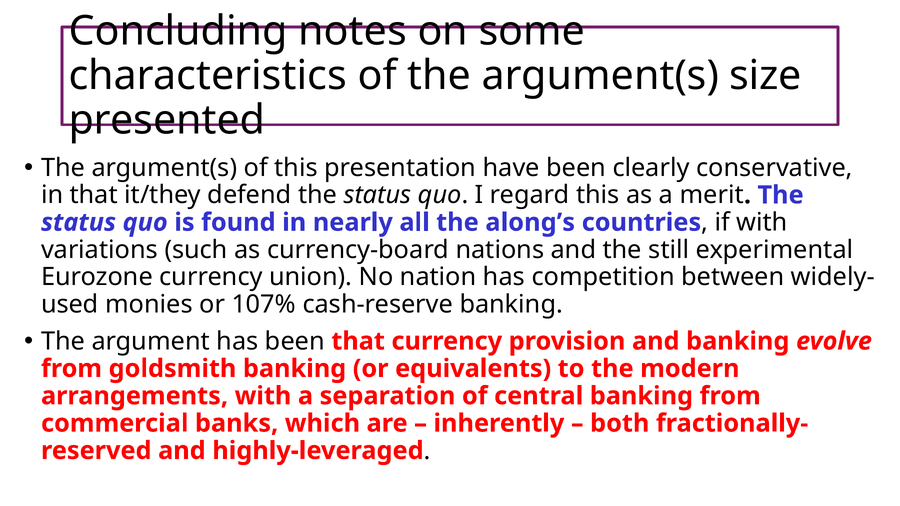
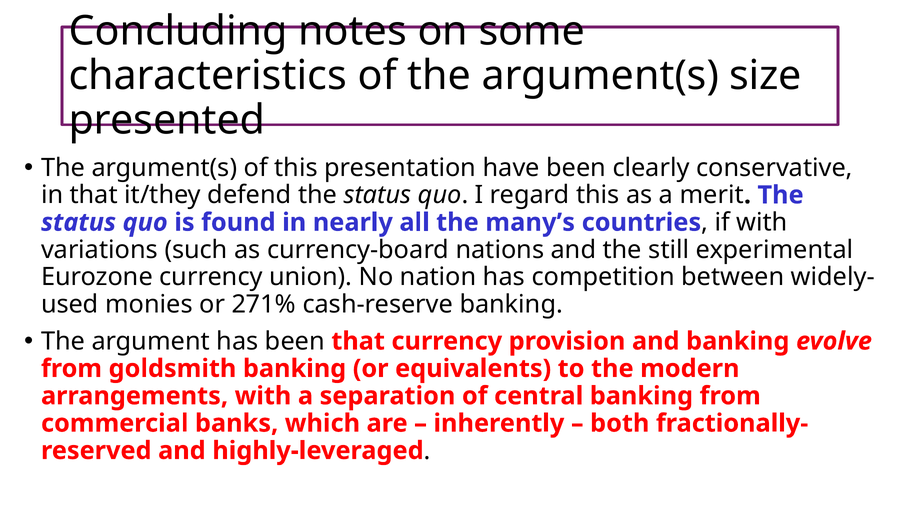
along’s: along’s -> many’s (530, 223)
107%: 107% -> 271% (264, 305)
